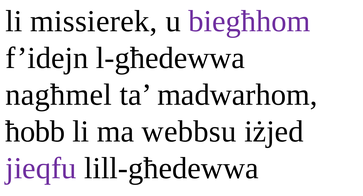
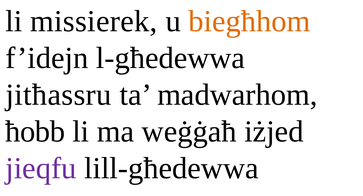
biegħhom colour: purple -> orange (249, 21)
nagħmel: nagħmel -> jitħassru (59, 94)
webbsu: webbsu -> weġġaħ (189, 131)
